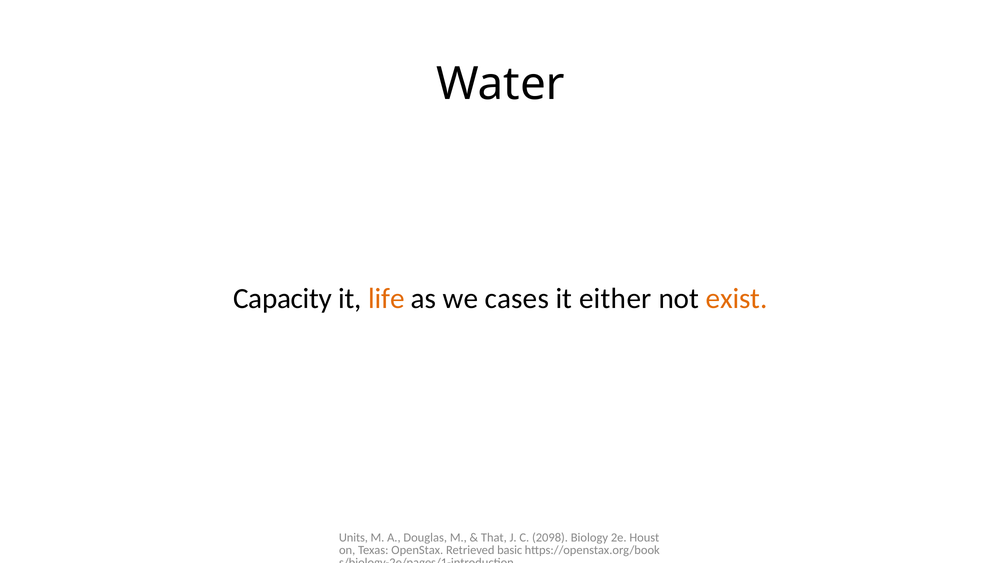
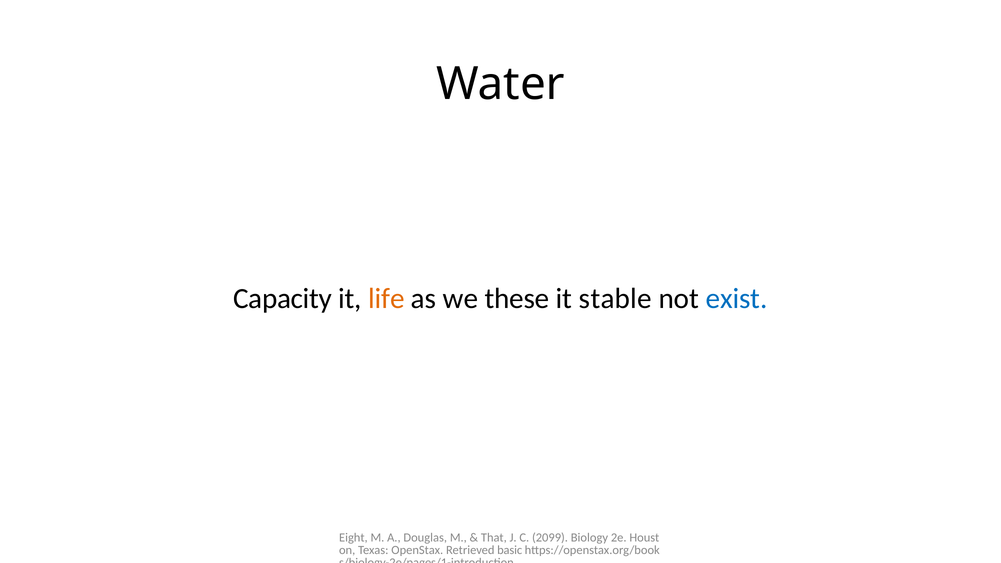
cases: cases -> these (517, 299)
either: either -> stable (615, 299)
exist colour: orange -> blue (737, 299)
Units: Units -> Eight (353, 538)
2098: 2098 -> 2099 (550, 538)
